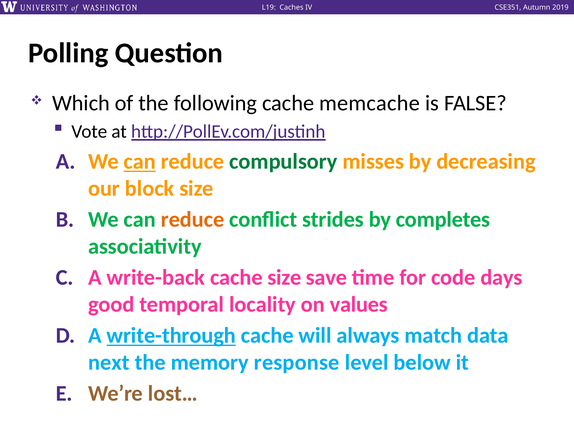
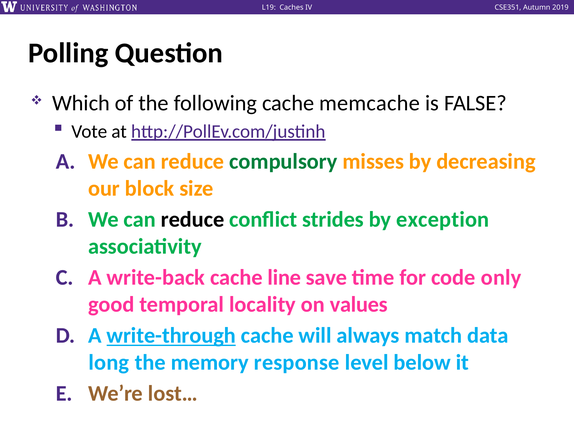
can underline: present -> none (140, 162)
reduce colour: orange -> black (193, 220)
completes: completes -> exception (443, 220)
cache size: size -> line (284, 278)
days: days -> only (501, 278)
next: next -> long (109, 363)
